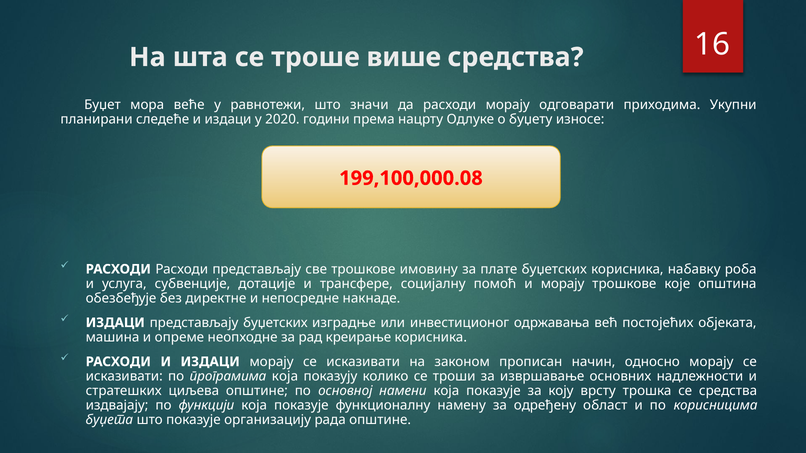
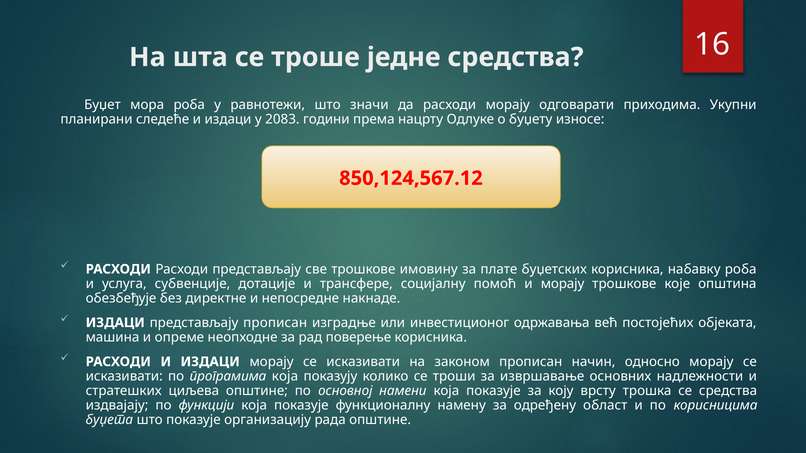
више: више -> једне (404, 57)
мора веће: веће -> роба (189, 105)
2020: 2020 -> 2083 (282, 119)
199,100,000.08: 199,100,000.08 -> 850,124,567.12 (411, 178)
представљају буџетских: буџетских -> прописан (275, 323)
креирање: креирање -> поверење (358, 337)
